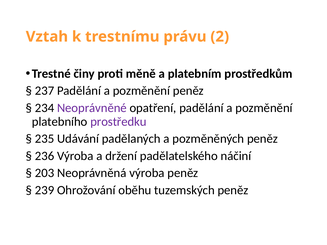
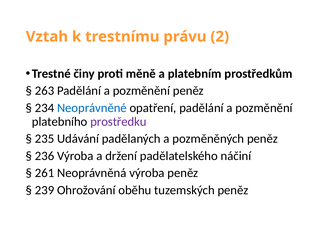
237: 237 -> 263 (45, 91)
Neoprávněné colour: purple -> blue (92, 108)
203: 203 -> 261 (45, 173)
